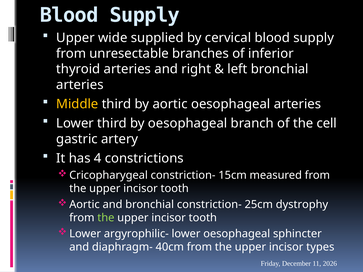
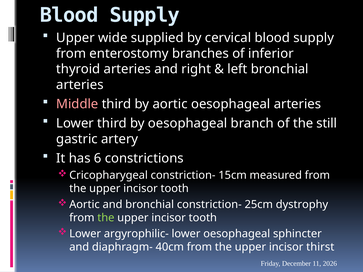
unresectable: unresectable -> enterostomy (129, 54)
Middle colour: yellow -> pink (77, 104)
cell: cell -> still (327, 123)
4: 4 -> 6 (98, 158)
types: types -> thirst (320, 247)
